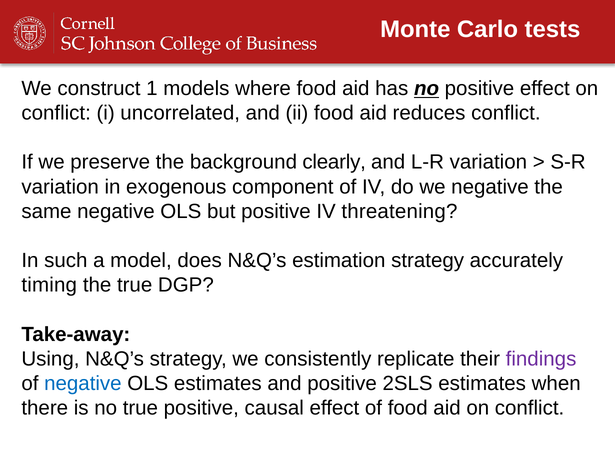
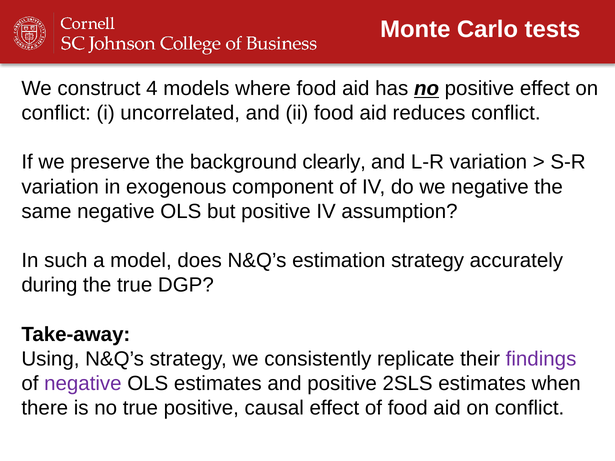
1: 1 -> 4 (152, 88)
threatening: threatening -> assumption (400, 211)
timing: timing -> during (49, 285)
negative colour: blue -> purple (83, 384)
